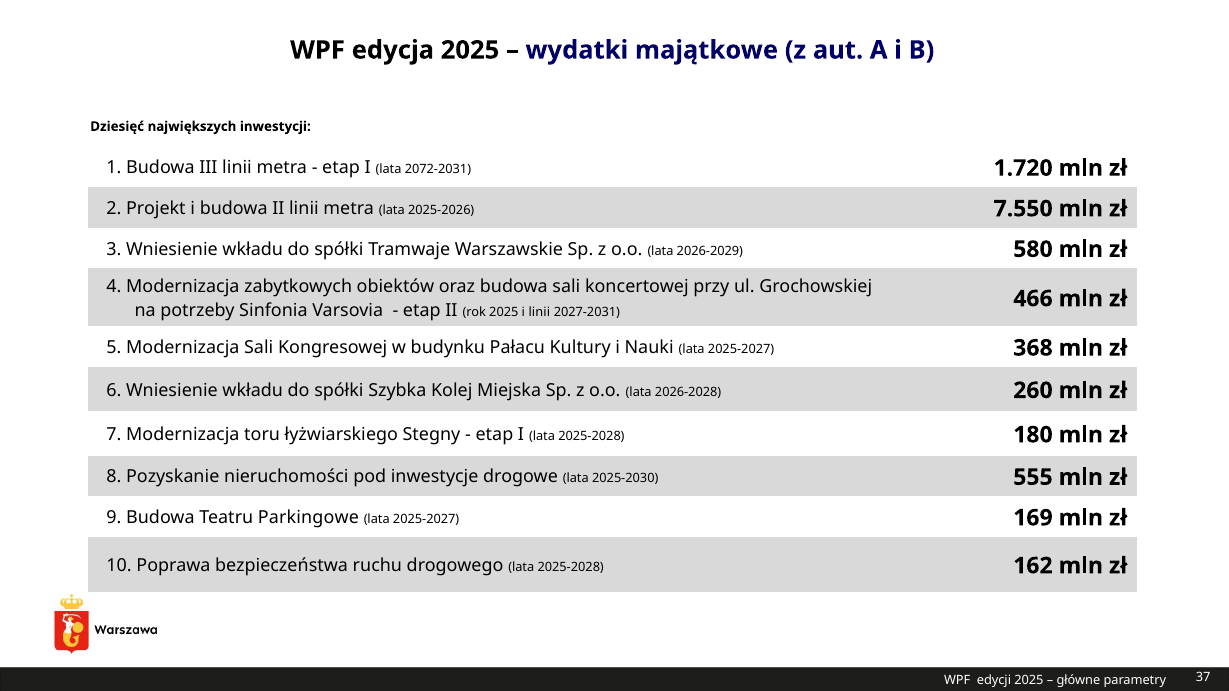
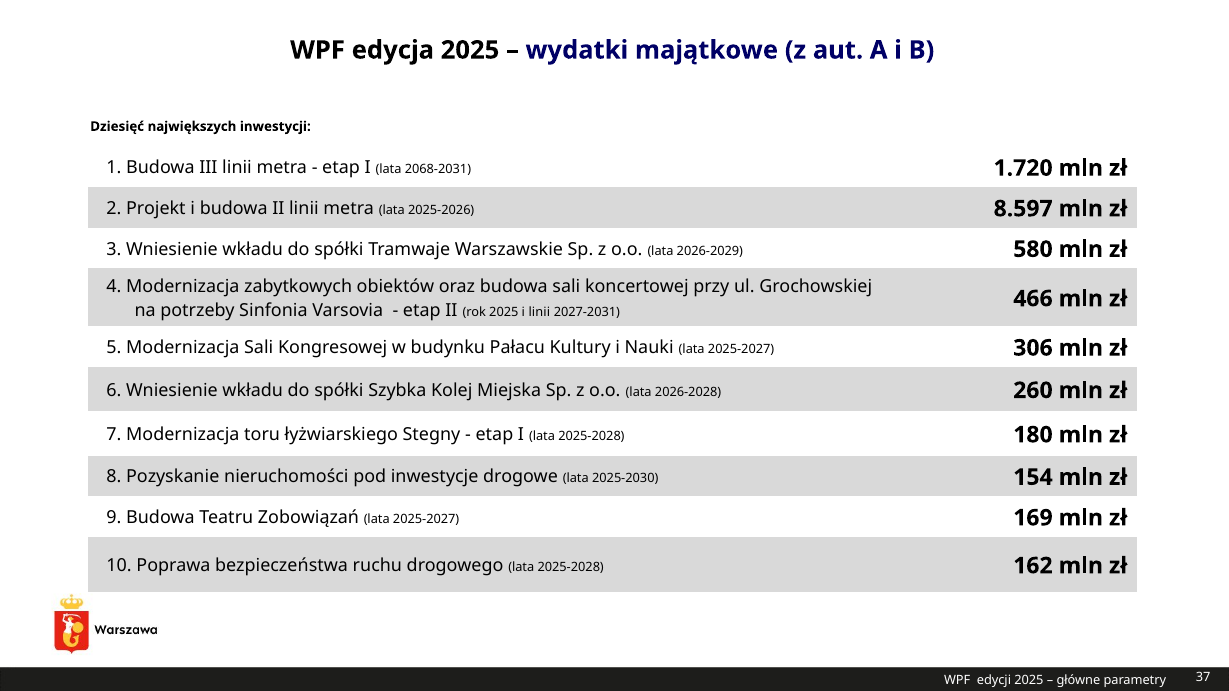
2072-2031: 2072-2031 -> 2068-2031 (438, 170)
7.550: 7.550 -> 8.597 (1023, 209)
368: 368 -> 306 (1033, 348)
555: 555 -> 154 (1033, 477)
Parkingowe: Parkingowe -> Zobowiązań (309, 518)
